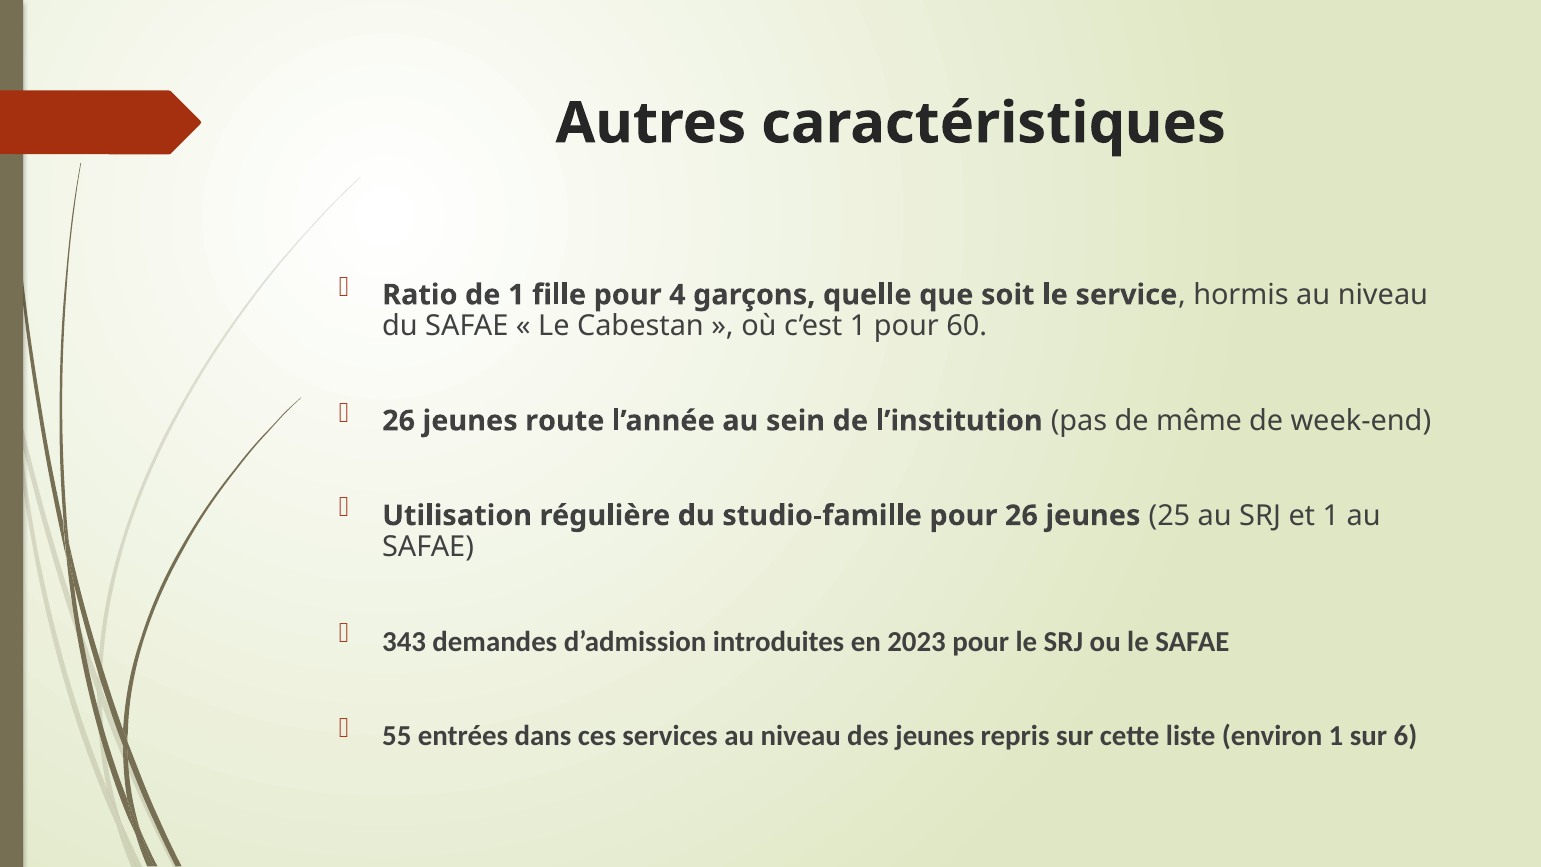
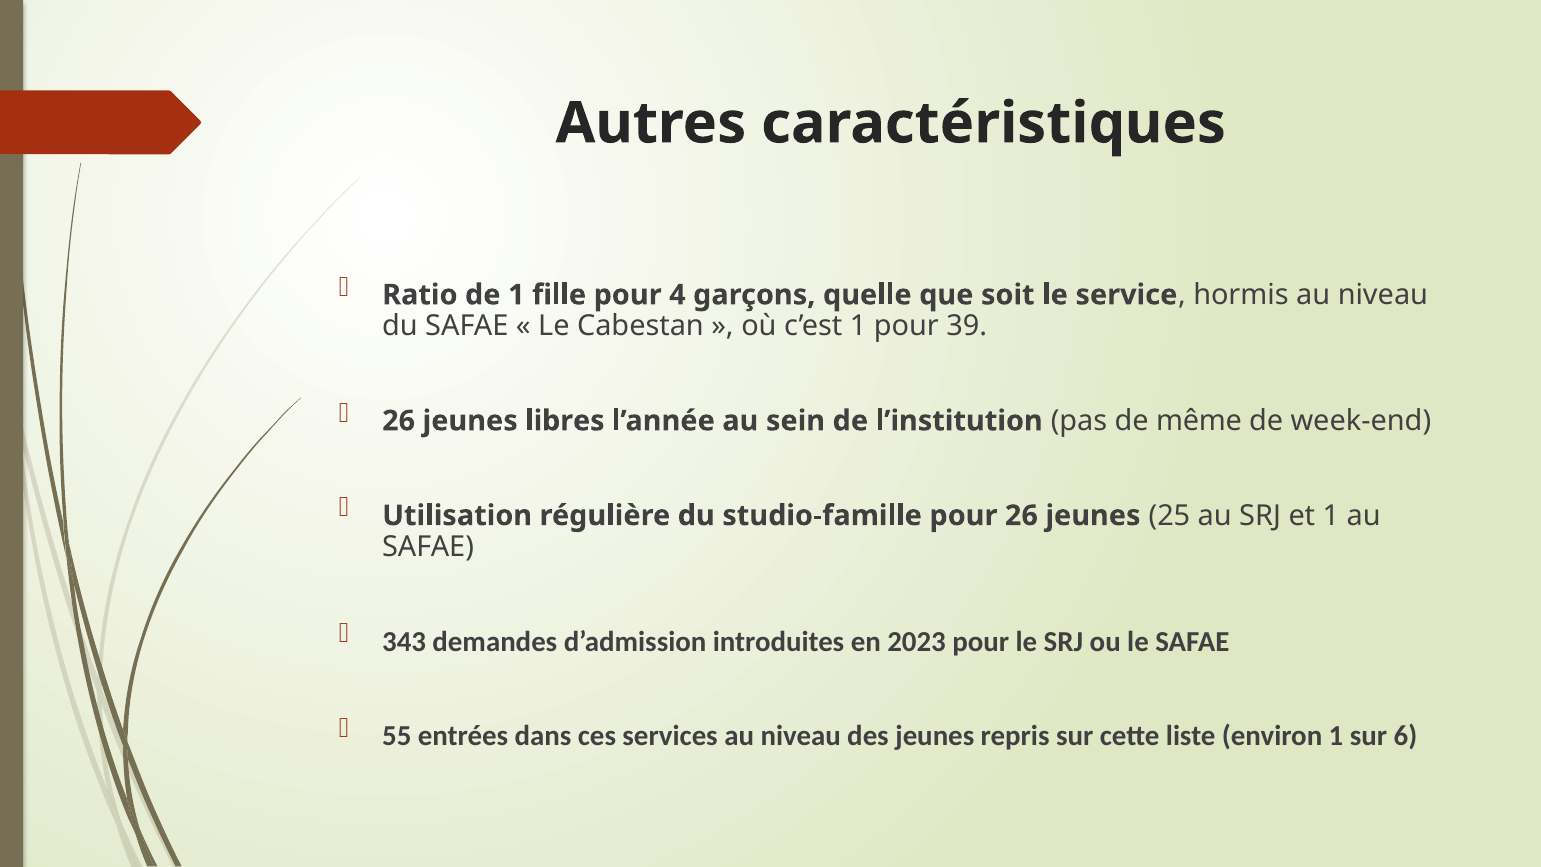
60: 60 -> 39 (967, 326)
route: route -> libres (565, 421)
